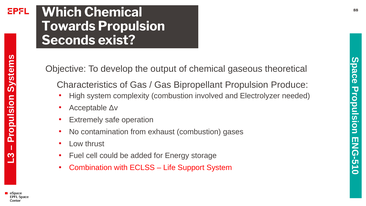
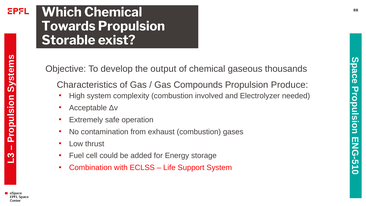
Seconds: Seconds -> Storable (68, 40)
theoretical: theoretical -> thousands (286, 69)
Bipropellant: Bipropellant -> Compounds (198, 85)
